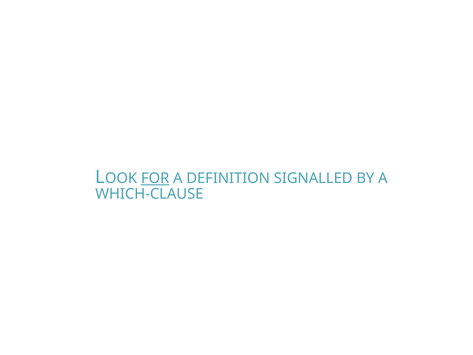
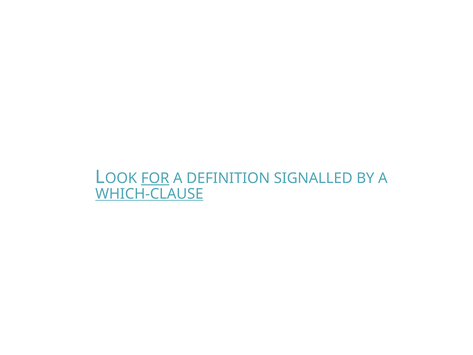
WHICH-CLAUSE underline: none -> present (149, 194)
